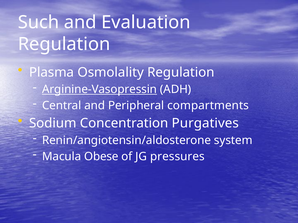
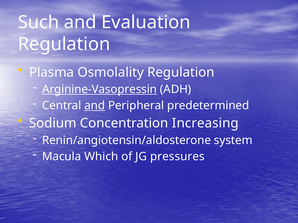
and underline: none -> present (95, 106)
compartments: compartments -> predetermined (208, 106)
Purgatives: Purgatives -> Increasing (205, 123)
Obese: Obese -> Which (101, 157)
